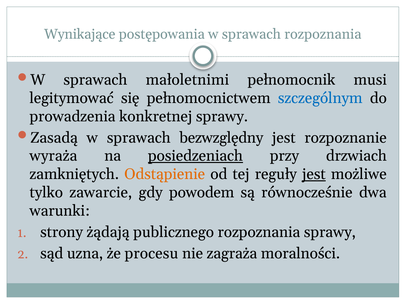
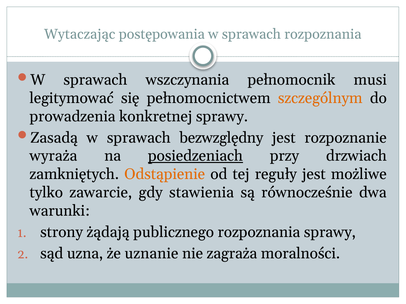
Wynikające: Wynikające -> Wytaczając (80, 34)
małoletnimi: małoletnimi -> wszczynania (187, 80)
szczególnym colour: blue -> orange (320, 98)
jest underline: present -> none (314, 174)
powodem: powodem -> stawienia (202, 193)
procesu: procesu -> uznanie (151, 254)
